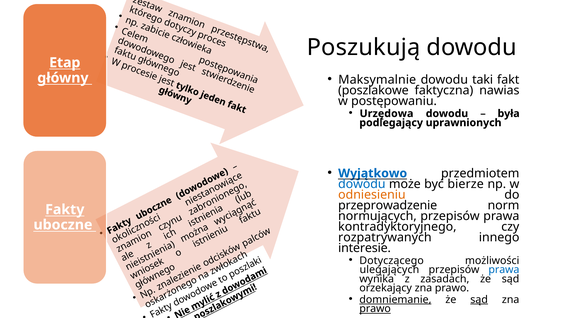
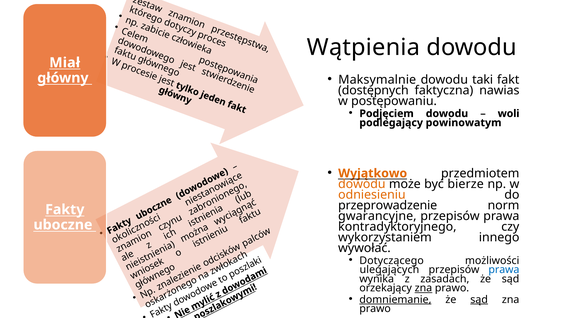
Poszukują: Poszukują -> Wątpienia (364, 48)
Etap: Etap -> Miał (65, 63)
poszlakowe: poszlakowe -> dostępnych (373, 91)
Urzędowa: Urzędowa -> Podjęciem (387, 114)
była: była -> woli (509, 114)
uprawnionych: uprawnionych -> powinowatym (464, 123)
Wyjątkowo colour: blue -> orange (373, 174)
dowodu colour: blue -> orange (362, 184)
normujących: normujących -> gwarancyjne (377, 216)
rozpatrywanych: rozpatrywanych -> wykorzystaniem (385, 238)
interesie: interesie -> wywołać (364, 248)
zna underline: none -> present (423, 288)
prawo underline: present -> none (375, 309)
